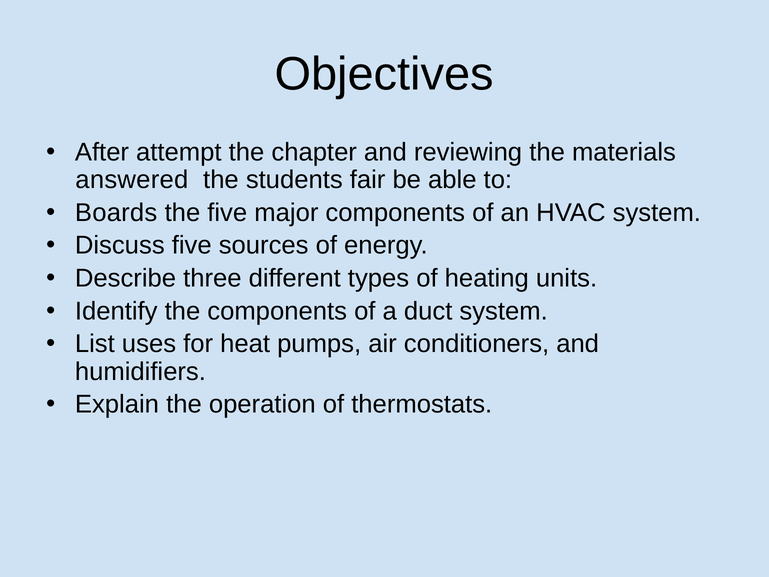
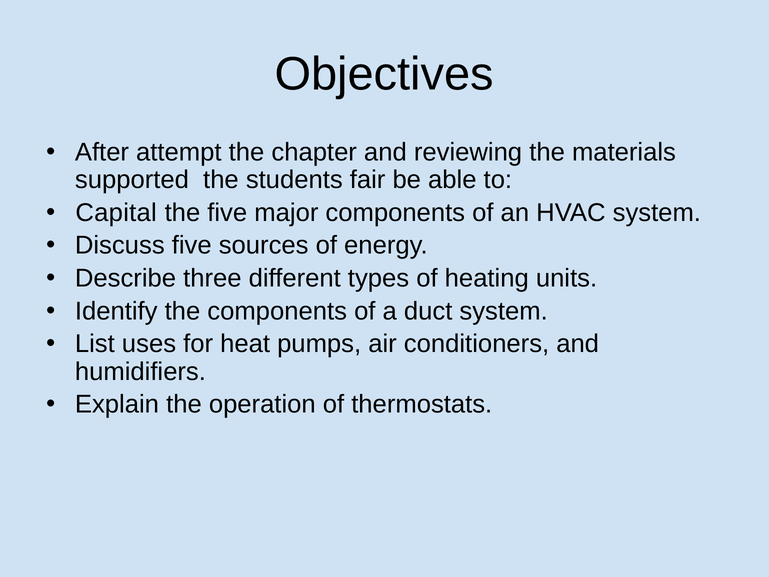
answered: answered -> supported (132, 180)
Boards: Boards -> Capital (116, 213)
